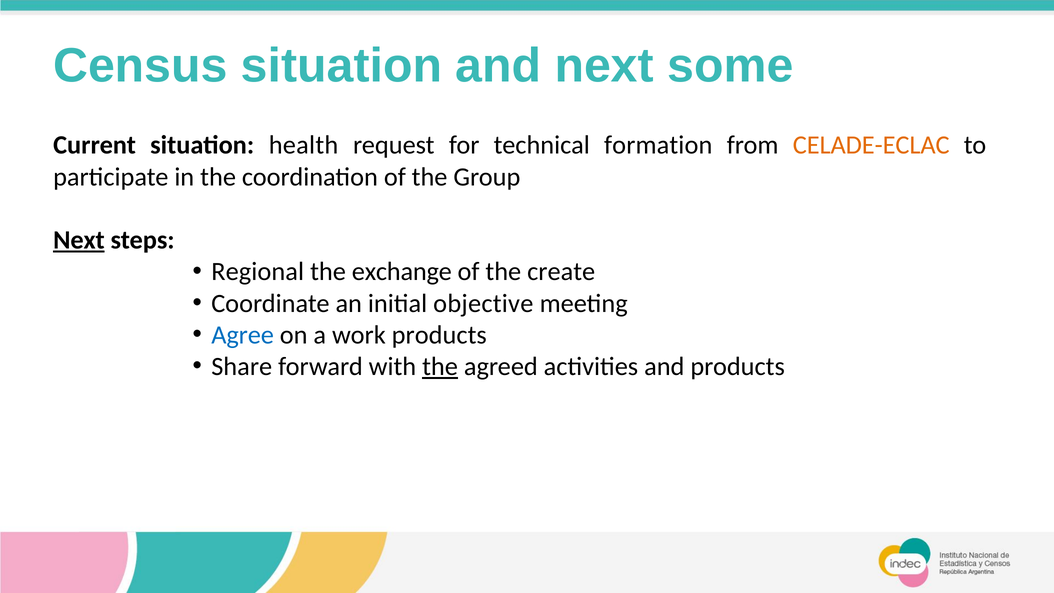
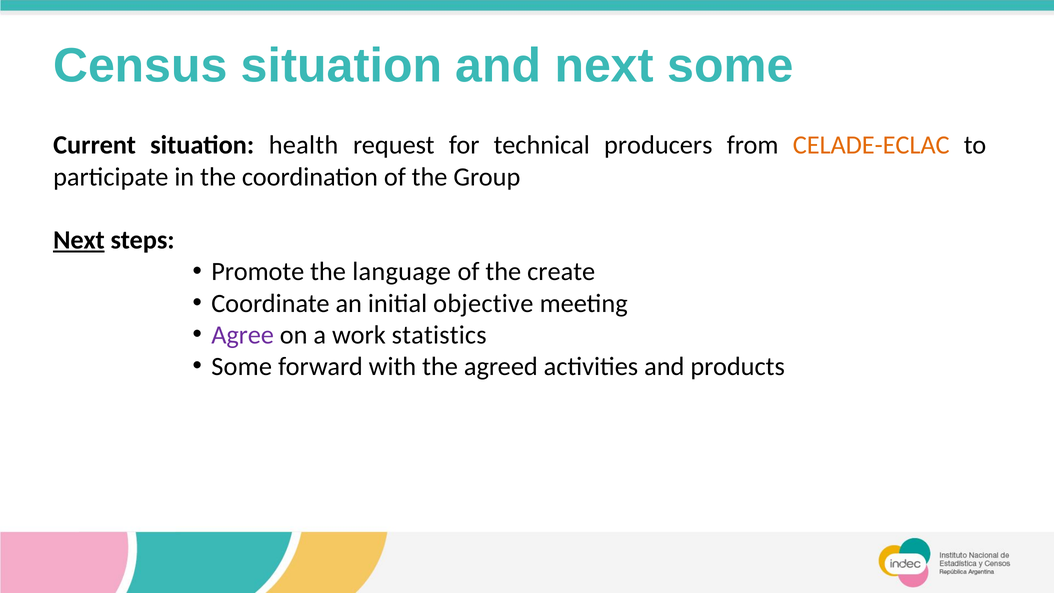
formation: formation -> producers (658, 145)
Regional: Regional -> Promote (258, 272)
exchange: exchange -> language (402, 272)
Agree colour: blue -> purple (243, 335)
work products: products -> statistics (439, 335)
Share: Share -> Some (242, 367)
the underline: present -> none (440, 367)
